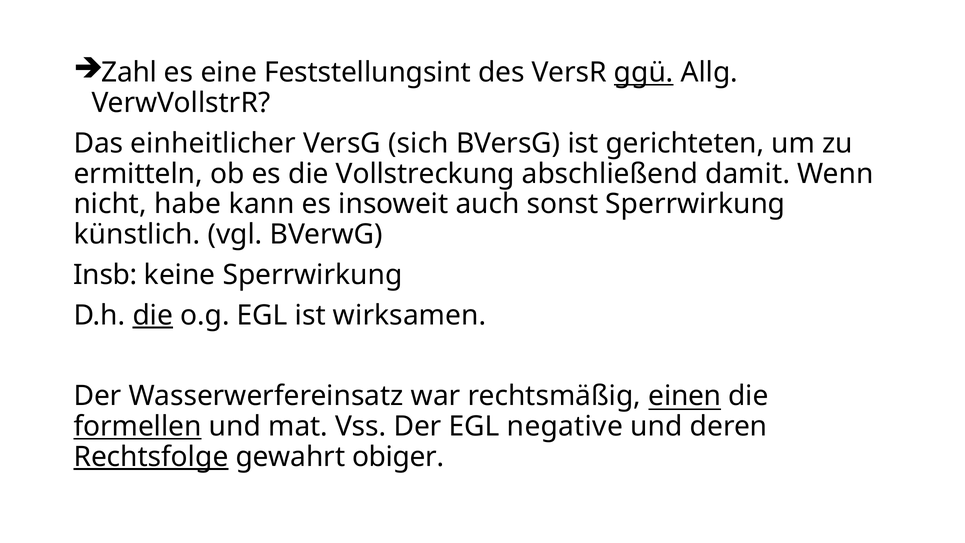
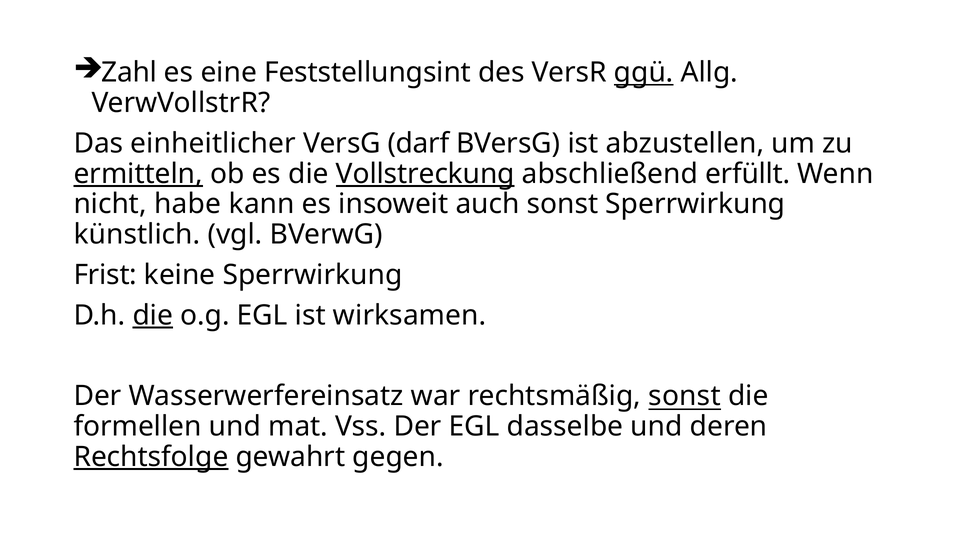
sich: sich -> darf (419, 143)
gerichteten: gerichteten -> abzustellen (685, 143)
ermitteln underline: none -> present (138, 174)
Vollstreckung underline: none -> present (425, 174)
damit: damit -> erfüllt (748, 174)
Insb: Insb -> Frist (105, 275)
rechtsmäßig einen: einen -> sonst (685, 396)
formellen underline: present -> none (138, 426)
negative: negative -> dasselbe (565, 426)
obiger: obiger -> gegen (398, 457)
